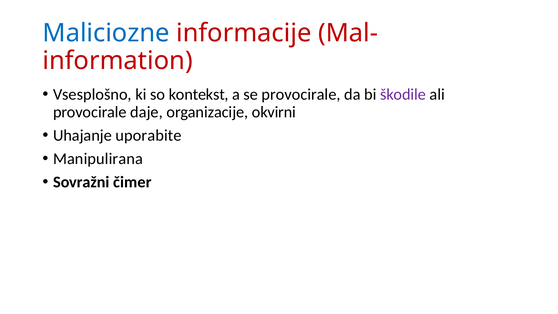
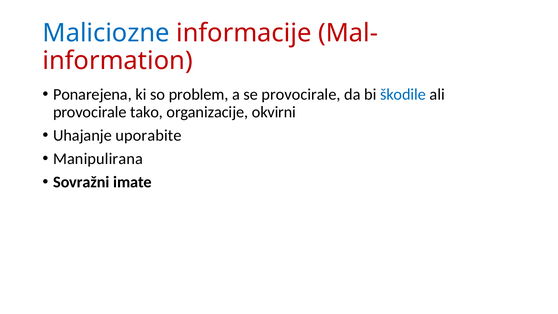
Vsesplošno: Vsesplošno -> Ponarejena (92, 94)
kontekst: kontekst -> problem (199, 94)
škodile colour: purple -> blue (403, 94)
daje: daje -> tako (147, 112)
čimer: čimer -> imate (133, 182)
